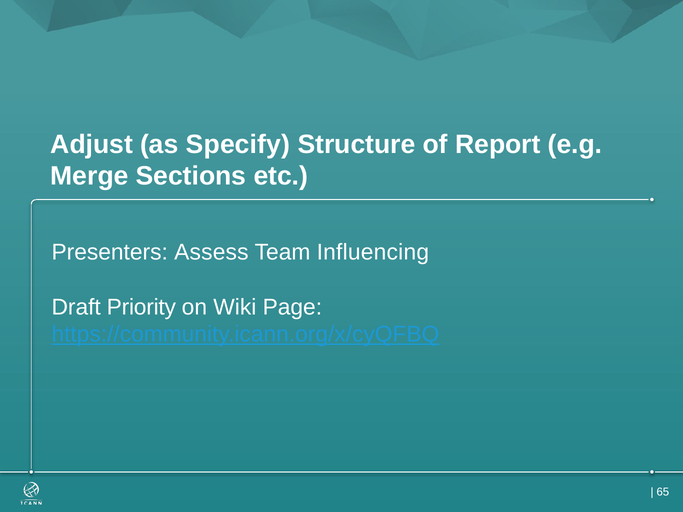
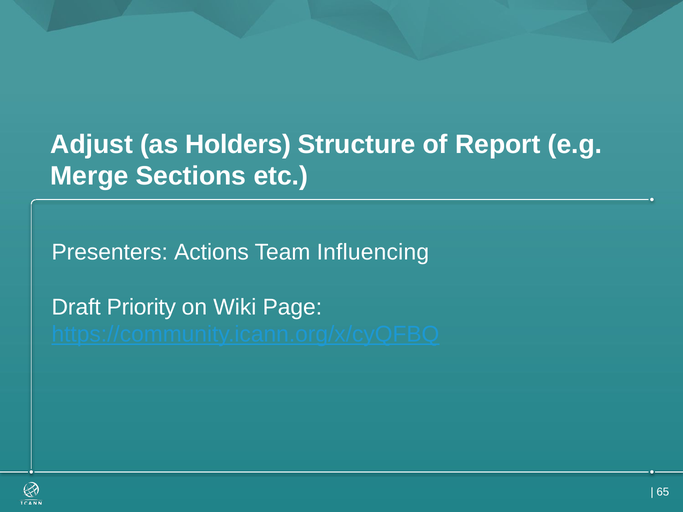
Specify: Specify -> Holders (238, 144)
Assess: Assess -> Actions (211, 253)
